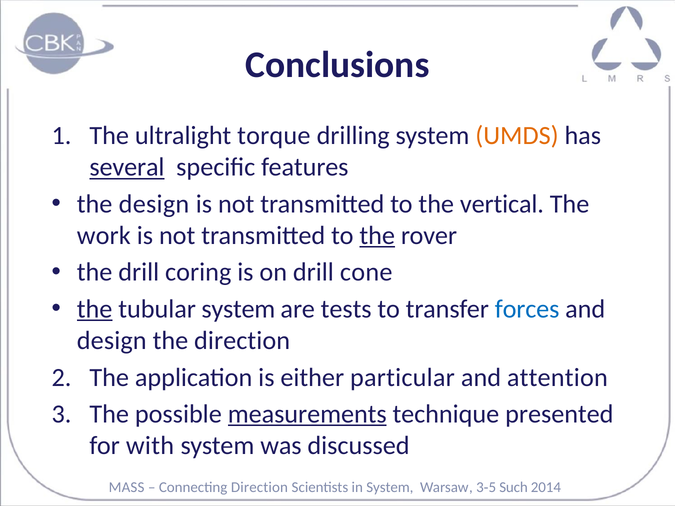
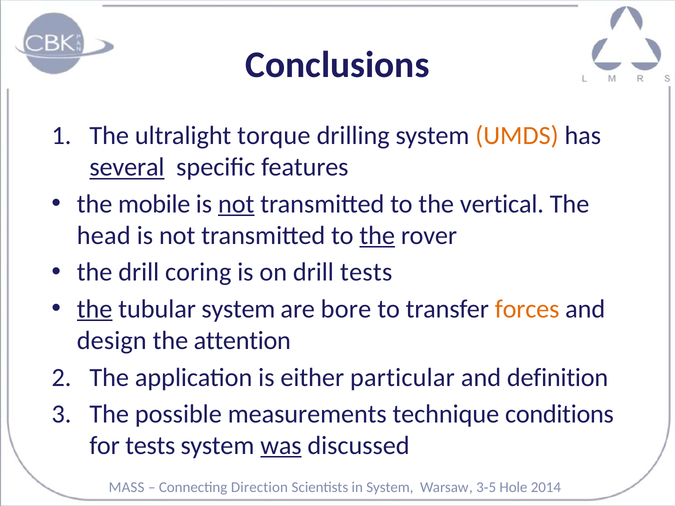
the design: design -> mobile (154, 204)
not underline: none -> present (236, 204)
work: work -> head (104, 236)
drill cone: cone -> tests (366, 272)
tests: tests -> bore (346, 309)
forces colour: blue -> orange (527, 309)
the direction: direction -> attention (242, 341)
attention: attention -> definition (558, 378)
measurements underline: present -> none (307, 414)
presented: presented -> conditions (559, 414)
for with: with -> tests (150, 446)
was underline: none -> present (281, 446)
Such: Such -> Hole (513, 487)
